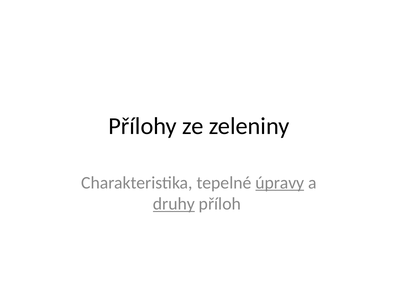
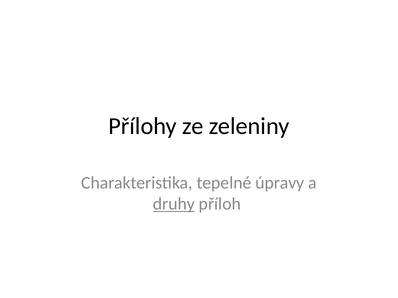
úpravy underline: present -> none (280, 183)
